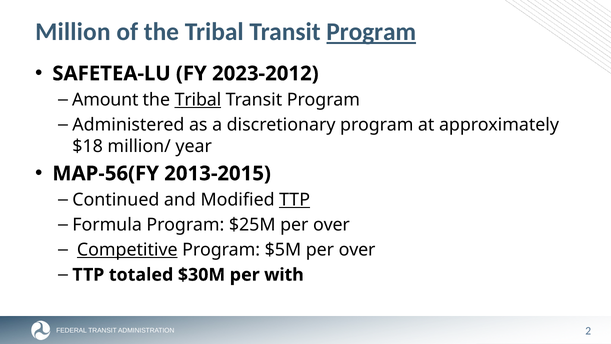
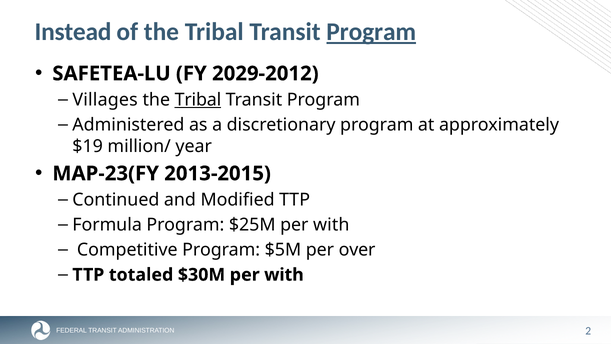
Million: Million -> Instead (73, 32)
2023-2012: 2023-2012 -> 2029-2012 (265, 74)
Amount: Amount -> Villages (105, 100)
$18: $18 -> $19 (88, 146)
MAP-56(FY: MAP-56(FY -> MAP-23(FY (106, 173)
TTP underline: present -> none (295, 200)
$25M per over: over -> with (331, 225)
Competitive underline: present -> none (127, 250)
